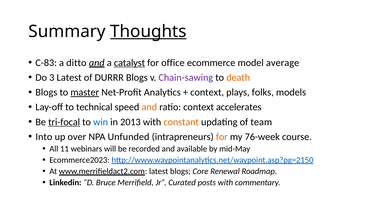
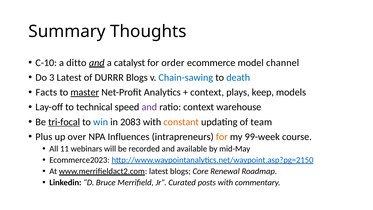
Thoughts underline: present -> none (148, 31)
C-83: C-83 -> C-10 (46, 63)
catalyst underline: present -> none (130, 63)
office: office -> order (173, 63)
average: average -> channel (283, 63)
Chain-sawing colour: purple -> blue (186, 77)
death colour: orange -> blue (238, 77)
Blogs: Blogs -> Facts (46, 92)
folks: folks -> keep (263, 92)
and colour: orange -> purple (149, 107)
accelerates: accelerates -> warehouse (239, 107)
2013: 2013 -> 2083 (130, 122)
Into: Into -> Plus (44, 137)
Unfunded: Unfunded -> Influences (129, 137)
76-week: 76-week -> 99-week (262, 137)
